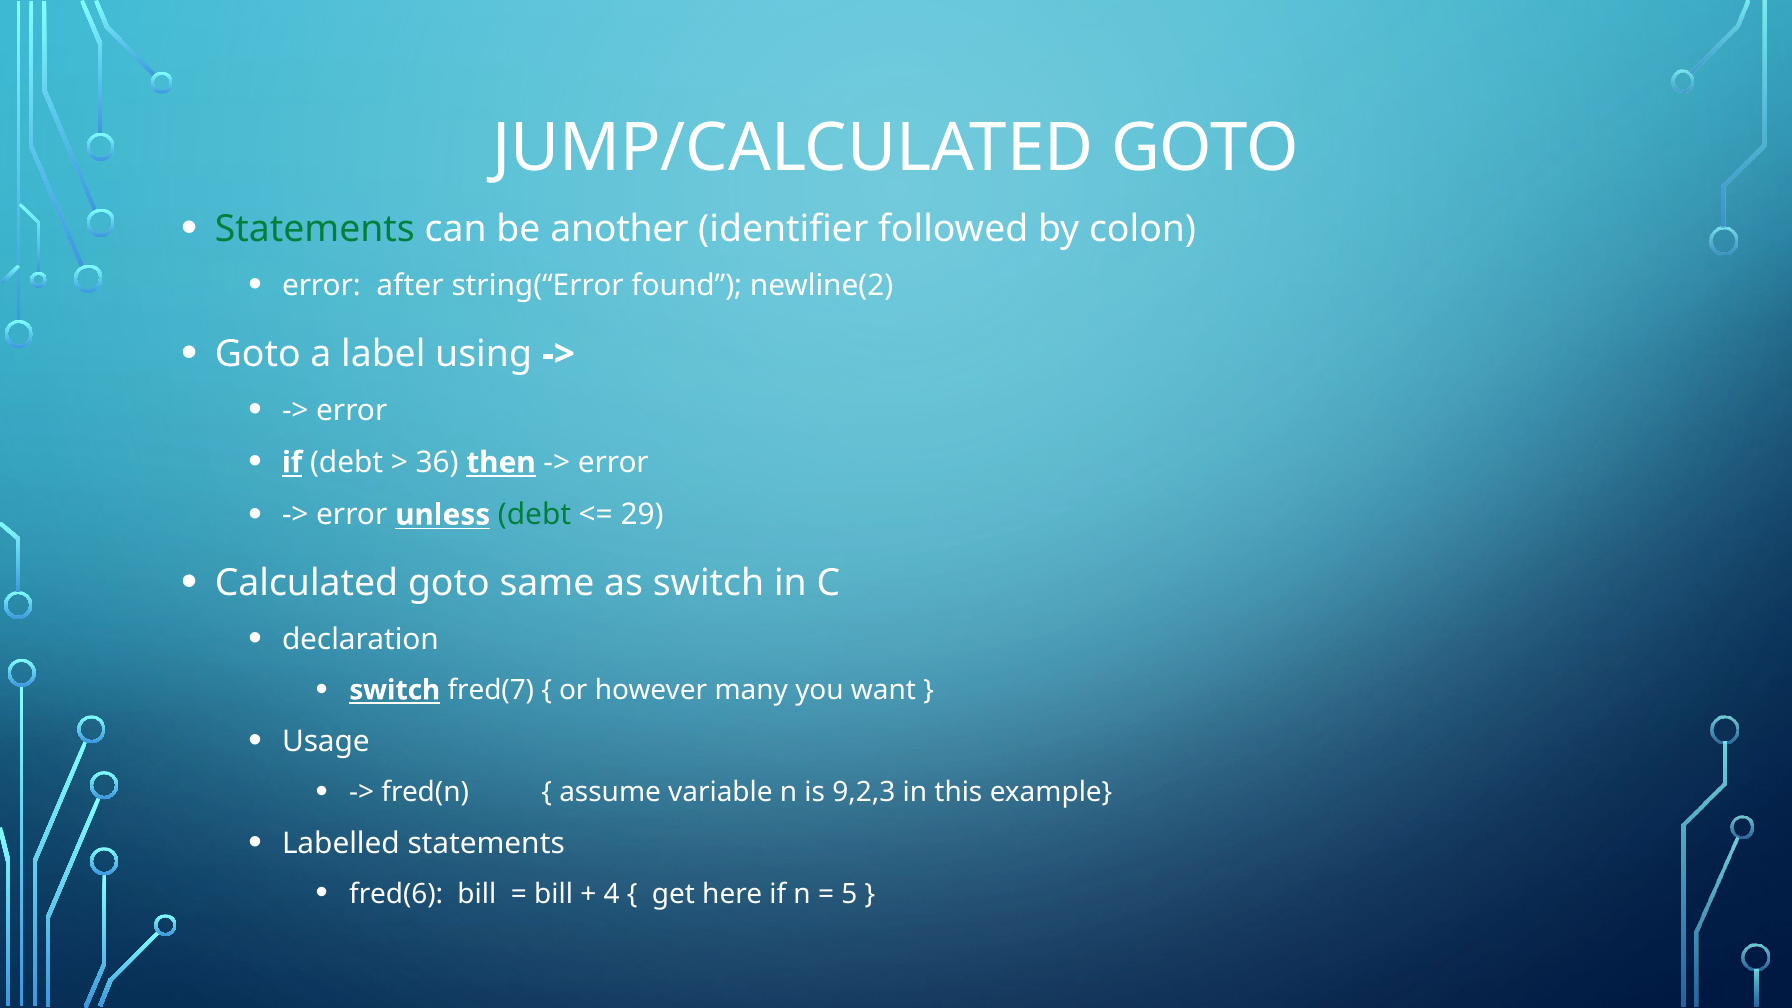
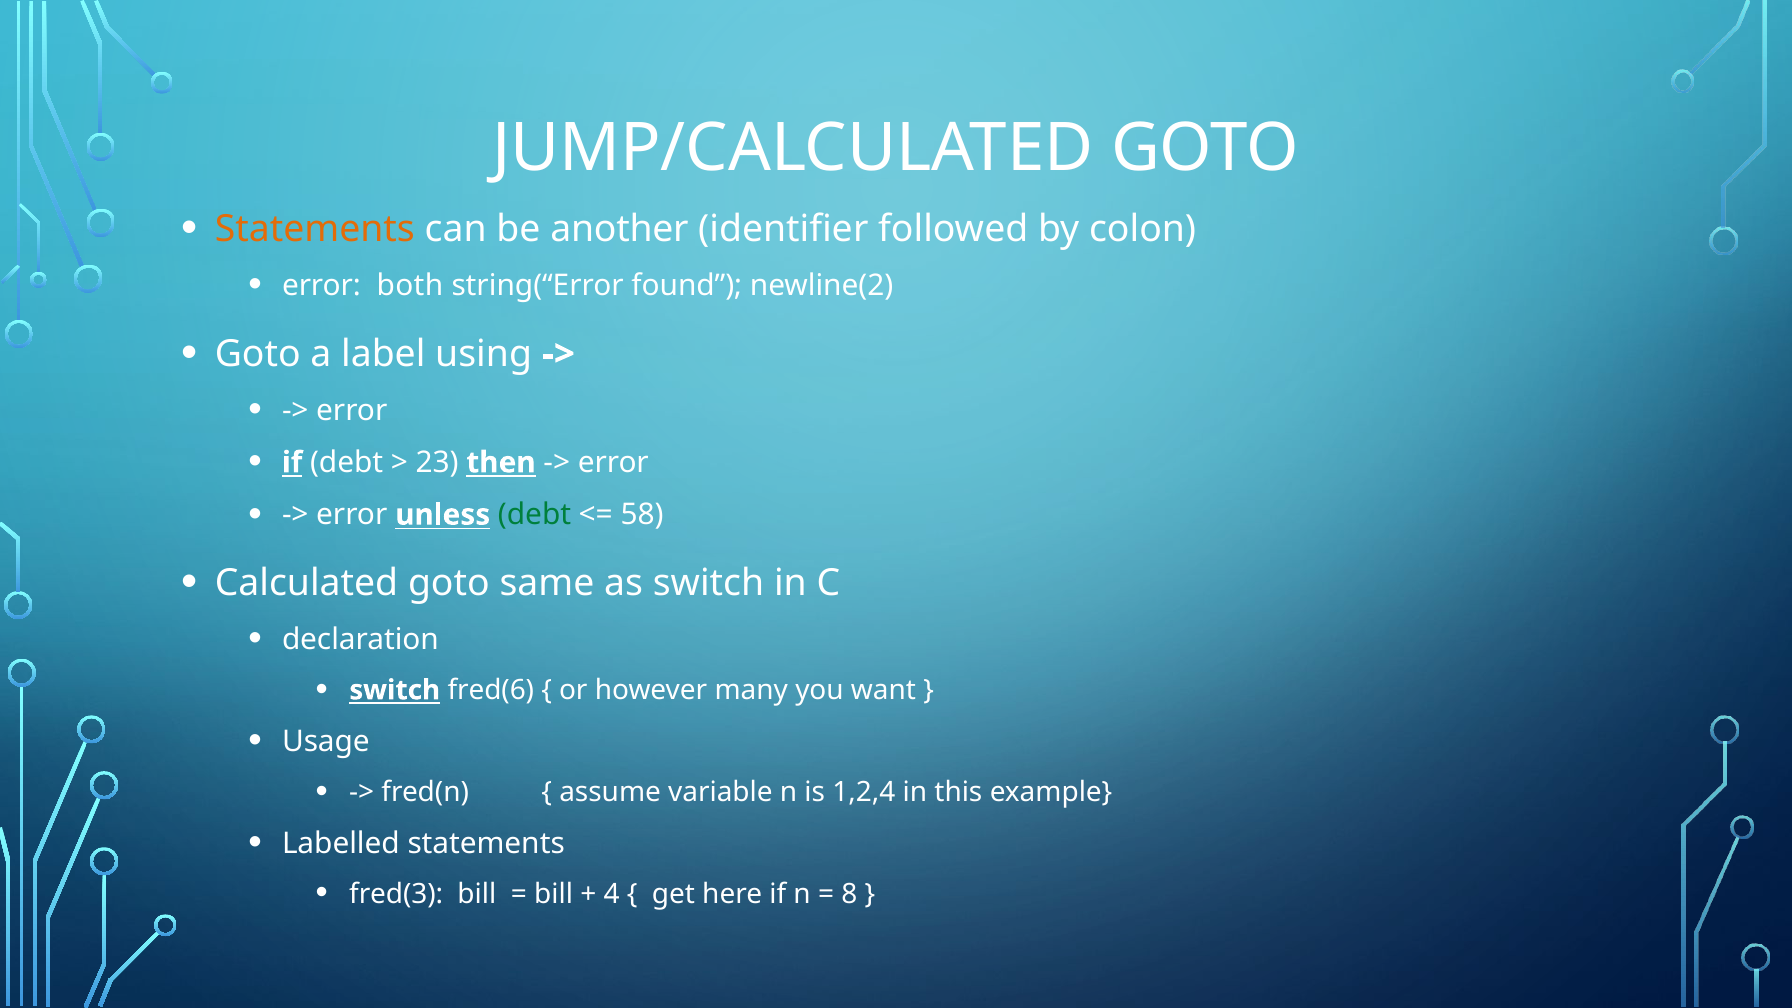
Statements colour: green -> orange (315, 229)
after: after -> both (410, 286)
36: 36 -> 23 (437, 463)
29: 29 -> 58 (642, 515)
fred(7: fred(7 -> fred(6 (491, 690)
9,2,3: 9,2,3 -> 1,2,4 (864, 792)
fred(6: fred(6 -> fred(3 (396, 894)
5: 5 -> 8 (849, 894)
